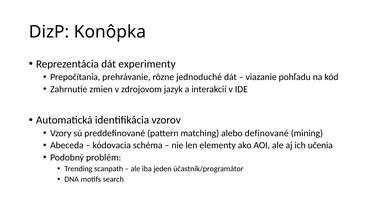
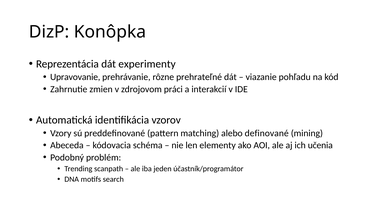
Prepočítania: Prepočítania -> Upravovanie (75, 77)
jednoduché: jednoduché -> prehrateľné (199, 77)
jazyk: jazyk -> práci (173, 89)
